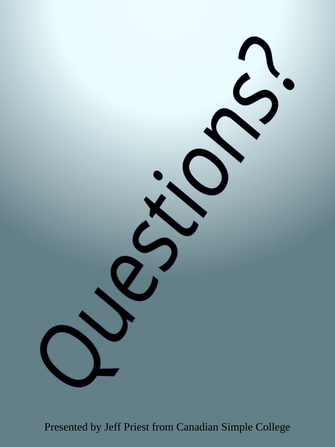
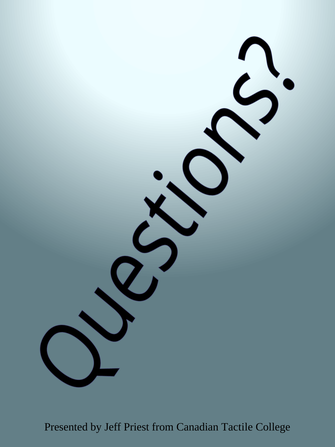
Simple: Simple -> Tactile (237, 427)
